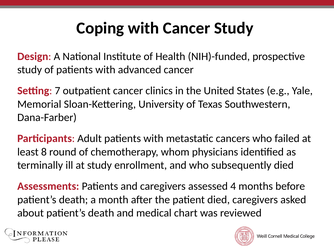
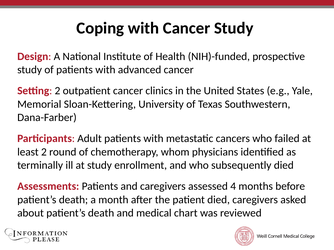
Setting 7: 7 -> 2 (57, 91)
least 8: 8 -> 2 (44, 152)
